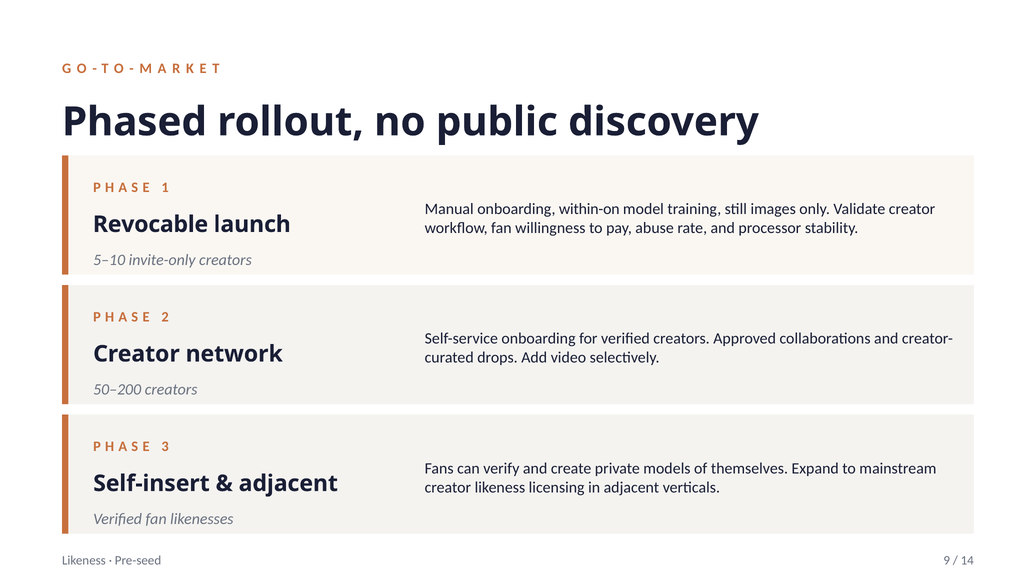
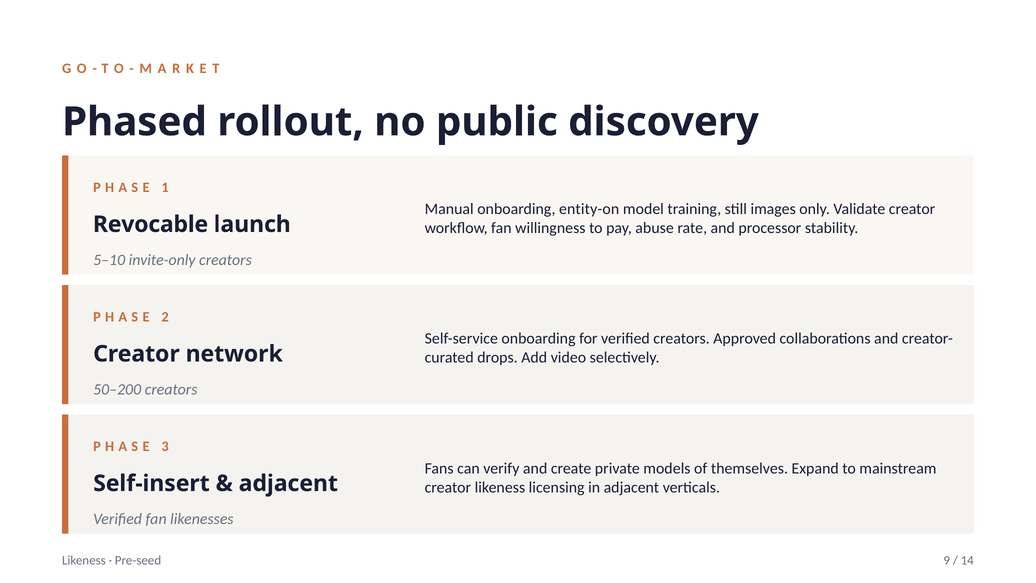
within-on: within-on -> entity-on (589, 209)
